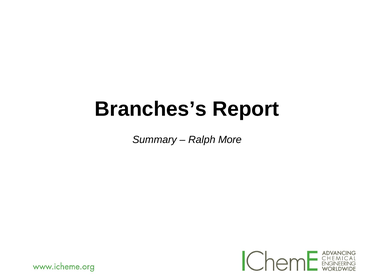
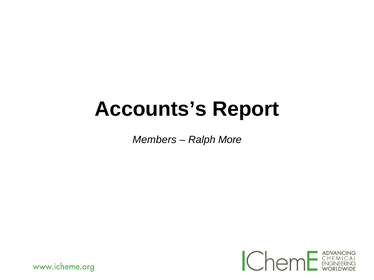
Branches’s: Branches’s -> Accounts’s (151, 109)
Summary: Summary -> Members (154, 140)
